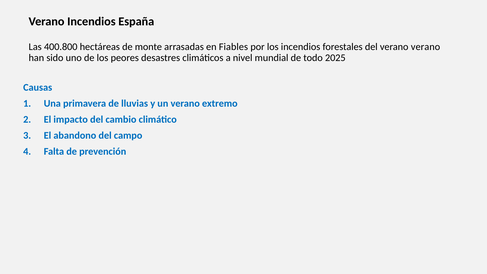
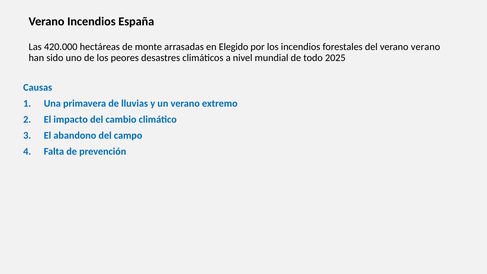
400.800: 400.800 -> 420.000 (61, 47)
Fiables: Fiables -> Elegido (234, 47)
